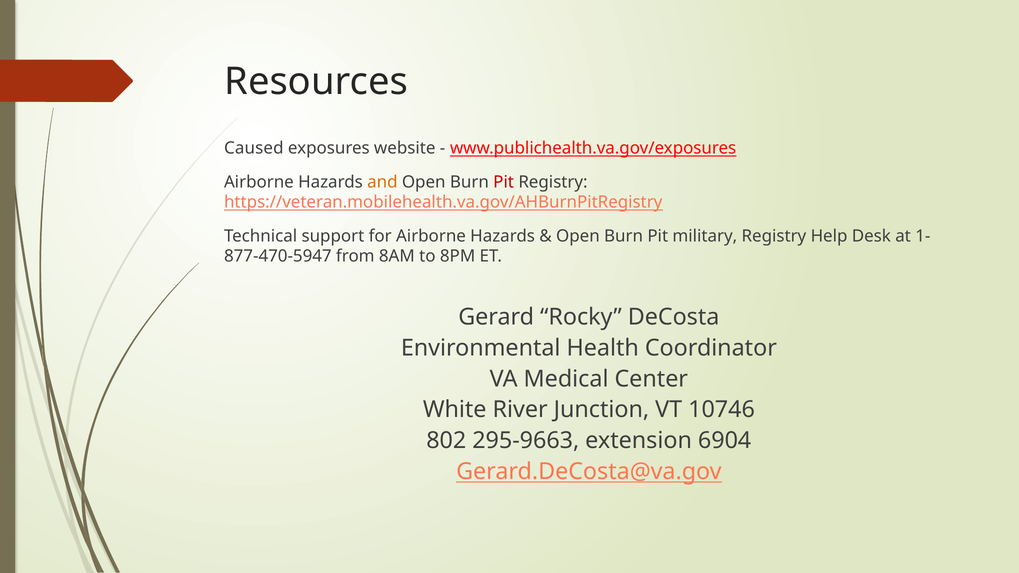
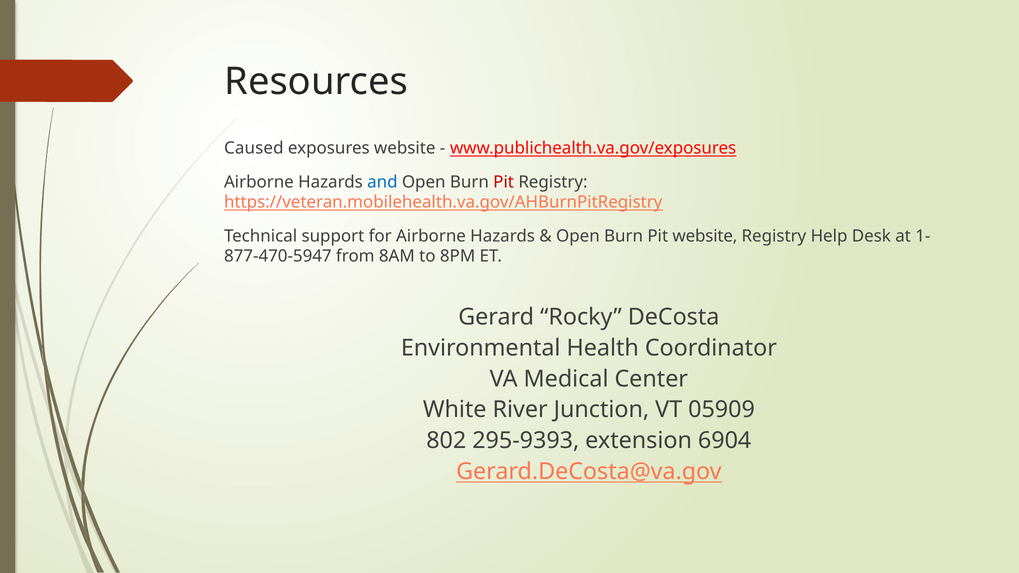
and colour: orange -> blue (382, 182)
Pit military: military -> website (705, 236)
10746: 10746 -> 05909 (722, 410)
295-9663: 295-9663 -> 295-9393 (526, 440)
